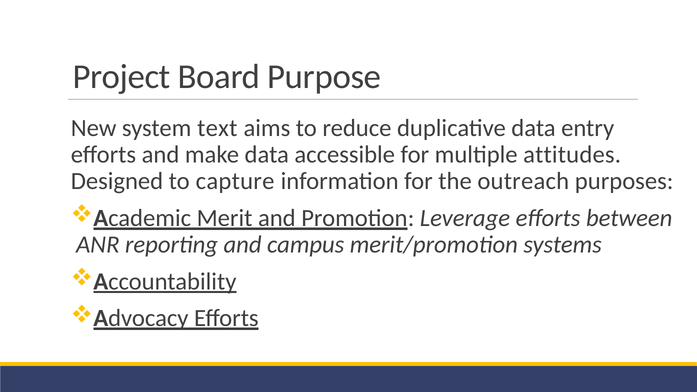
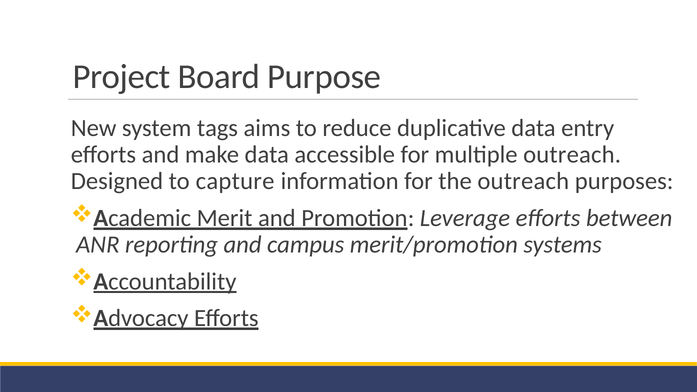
text: text -> tags (218, 128)
multiple attitudes: attitudes -> outreach (572, 155)
